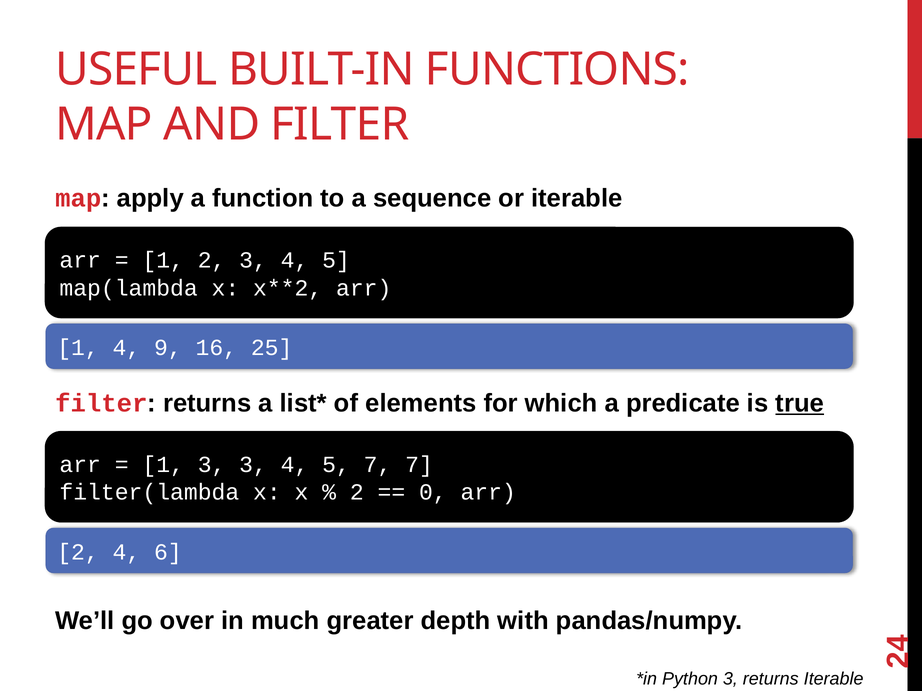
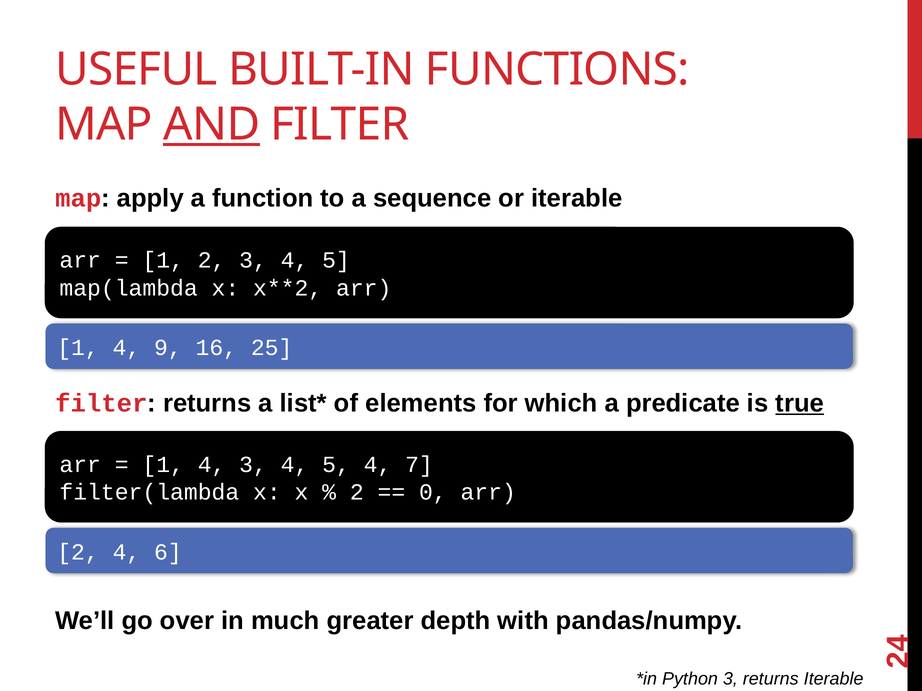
AND underline: none -> present (212, 125)
3: 3 -> 4 (212, 465)
5 7: 7 -> 4 (378, 465)
